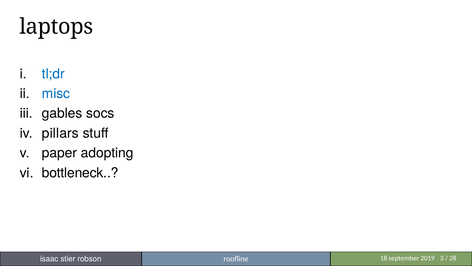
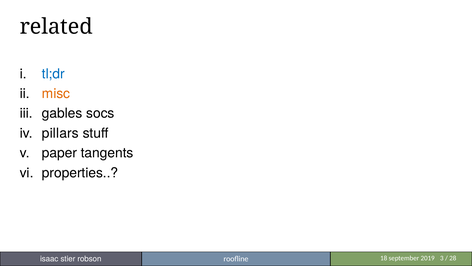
laptops: laptops -> related (56, 27)
misc colour: blue -> orange (56, 93)
adopting: adopting -> tangents (107, 153)
bottleneck: bottleneck -> properties (80, 172)
